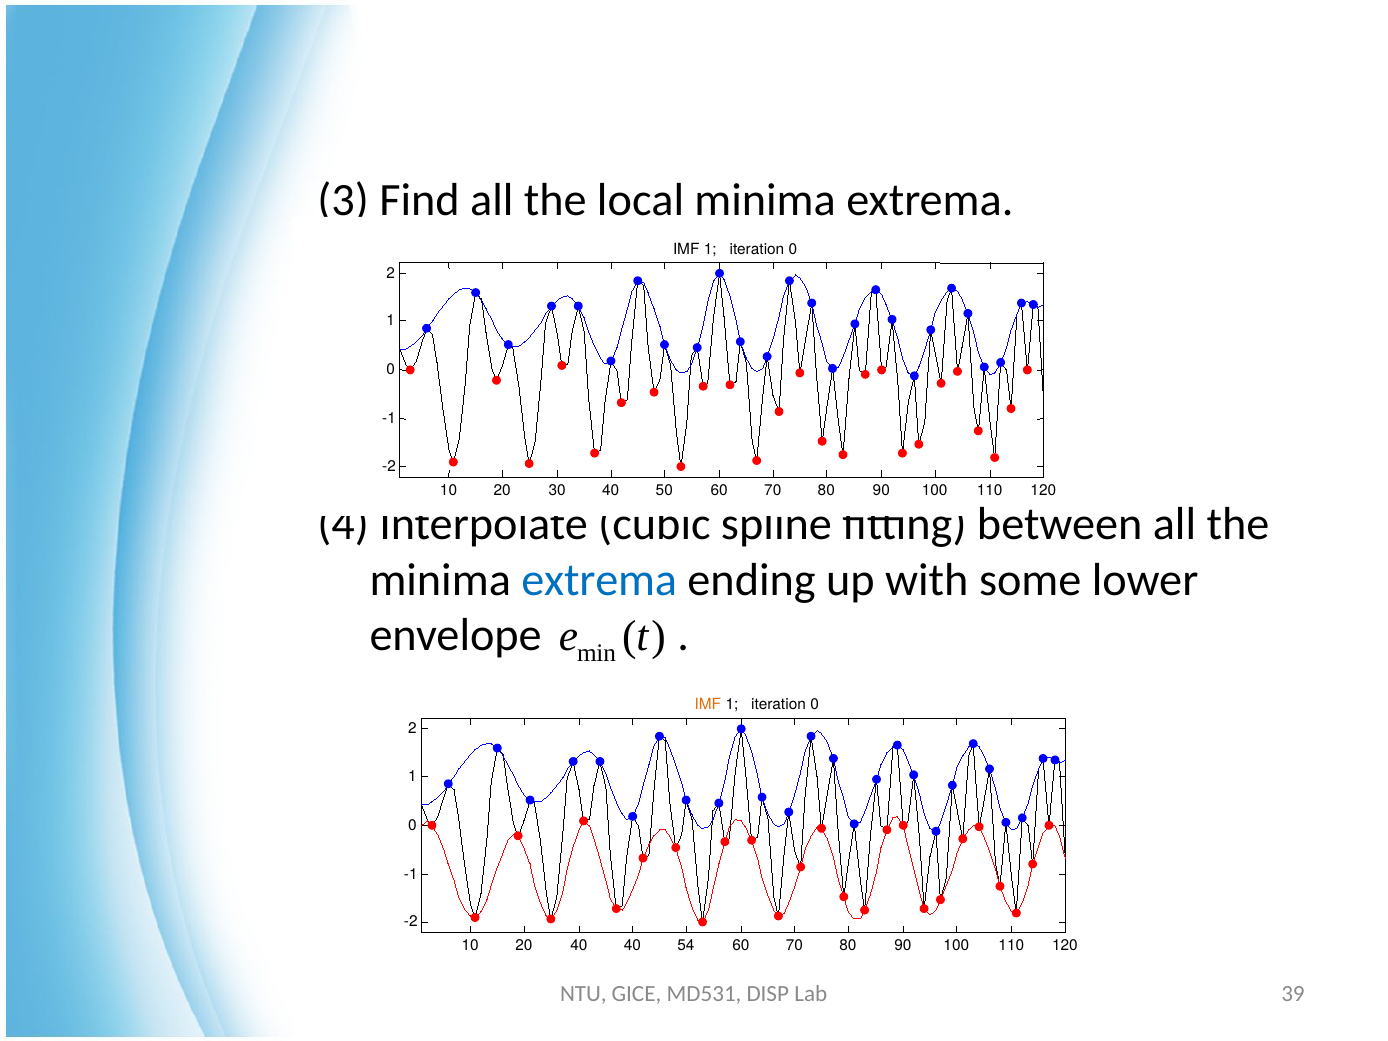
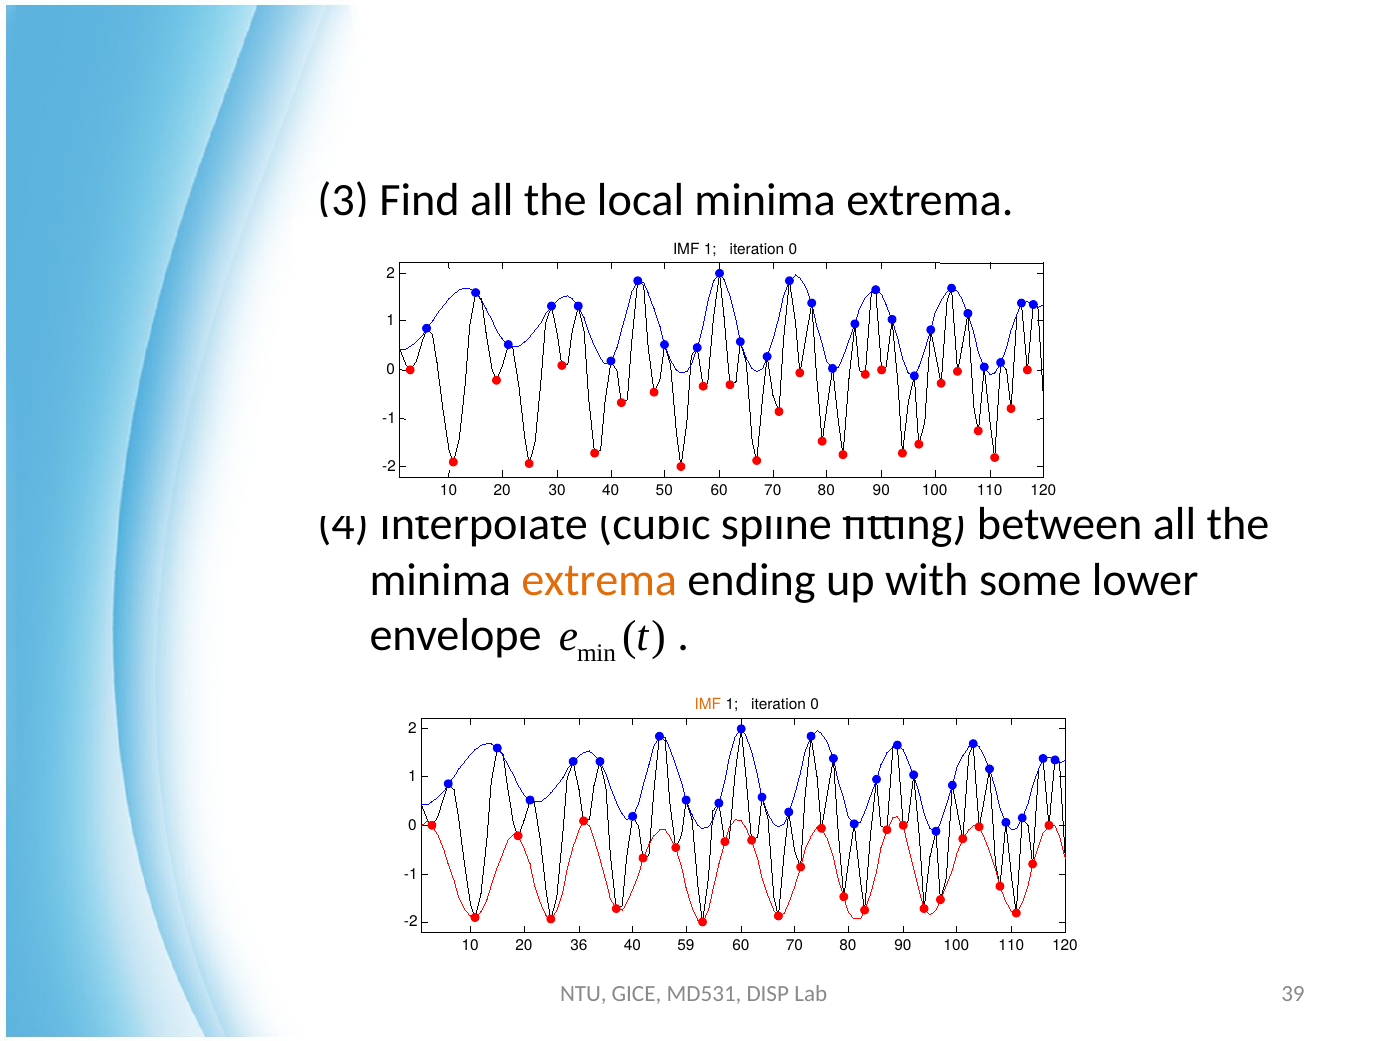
extrema colour: blue -> orange (599, 580)
20 40: 40 -> 36 (579, 946)
54: 54 -> 59 (686, 946)
